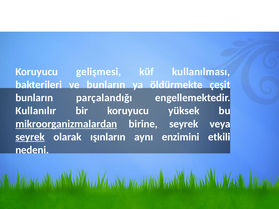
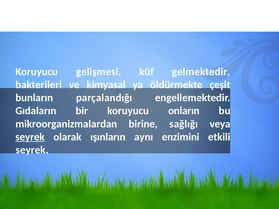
kullanılması: kullanılması -> gelmektedir (201, 72)
ve bunların: bunların -> kimyasal (106, 85)
Kullanılır: Kullanılır -> Gıdaların (36, 111)
yüksek: yüksek -> onların (184, 111)
mikroorganizmalardan underline: present -> none (66, 124)
birine seyrek: seyrek -> sağlığı (184, 124)
nedeni: nedeni -> seyrek (32, 150)
